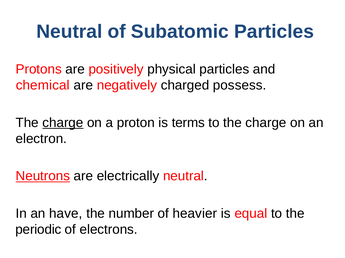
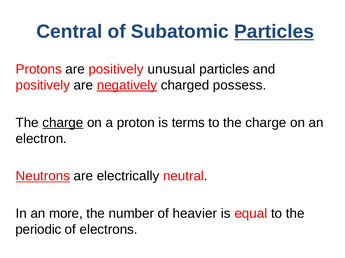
Neutral: Neutral -> Central (69, 32)
Particles underline: none -> present (274, 32)
physical: physical -> unusual (171, 69)
chemical: chemical -> positively (43, 85)
negatively underline: none -> present (127, 85)
have: have -> more (66, 214)
